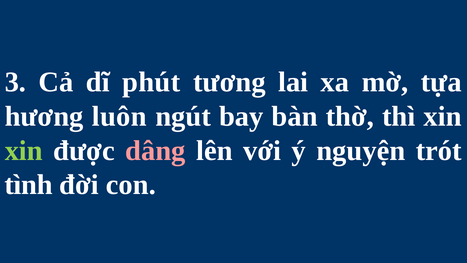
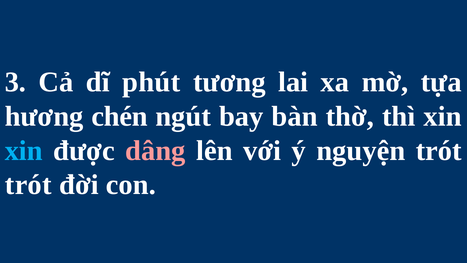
luôn: luôn -> chén (120, 116)
xin colour: light green -> light blue (24, 150)
tình: tình -> trót (28, 185)
